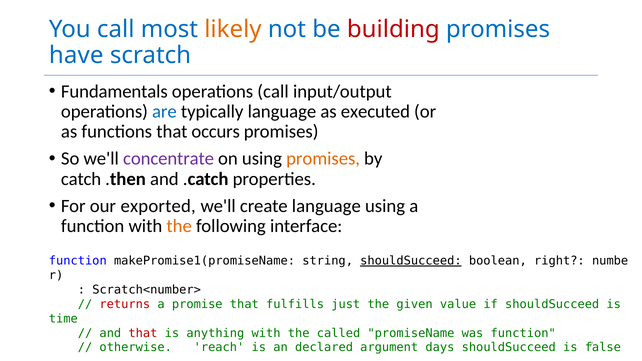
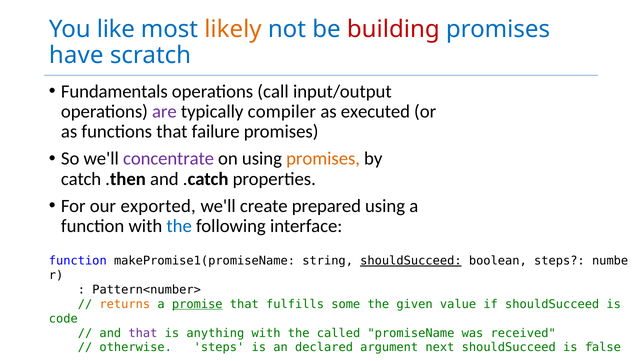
You call: call -> like (116, 29)
are colour: blue -> purple (164, 112)
typically language: language -> compiler (282, 112)
occurs: occurs -> failure (216, 132)
create language: language -> prepared (326, 206)
the colour: orange -> blue (179, 226)
boolean right: right -> steps (559, 261)
Scratch<number>: Scratch<number> -> Pattern<number> (147, 290)
returns colour: red -> orange (125, 304)
promise underline: none -> present (197, 304)
just: just -> some (346, 304)
time: time -> code (63, 319)
that colour: red -> purple (143, 333)
was function: function -> received (523, 333)
otherwise reach: reach -> steps (219, 348)
days: days -> next (440, 348)
